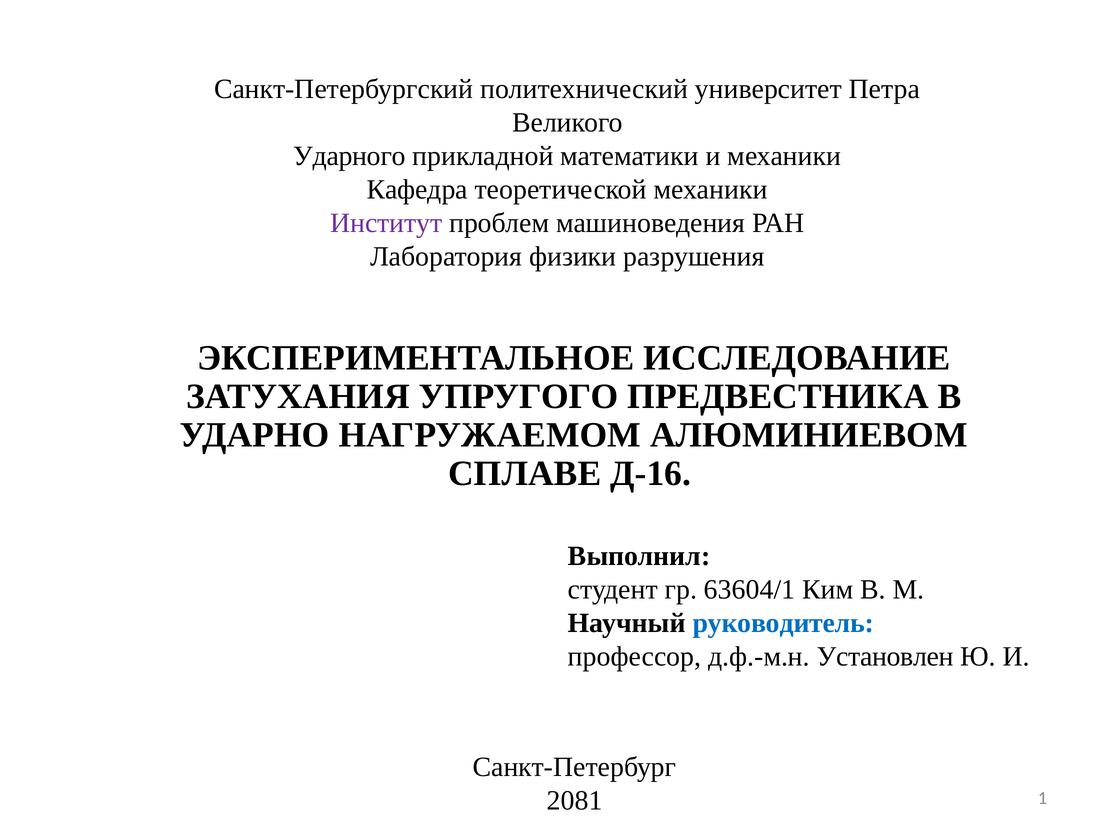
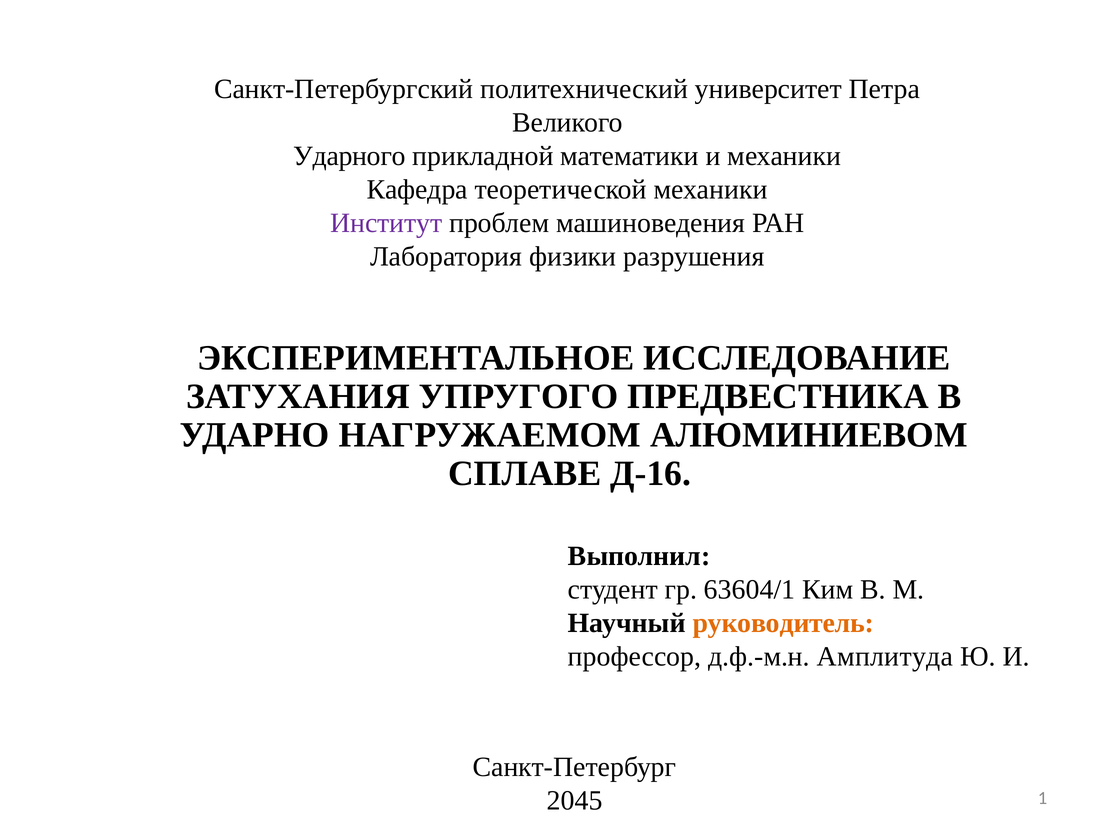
руководитель colour: blue -> orange (783, 623)
Установлен: Установлен -> Амплитуда (885, 656)
2081: 2081 -> 2045 (575, 800)
